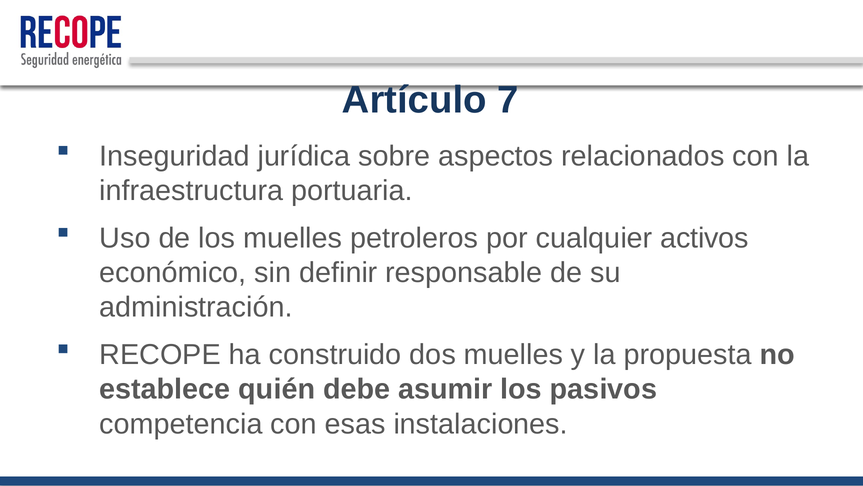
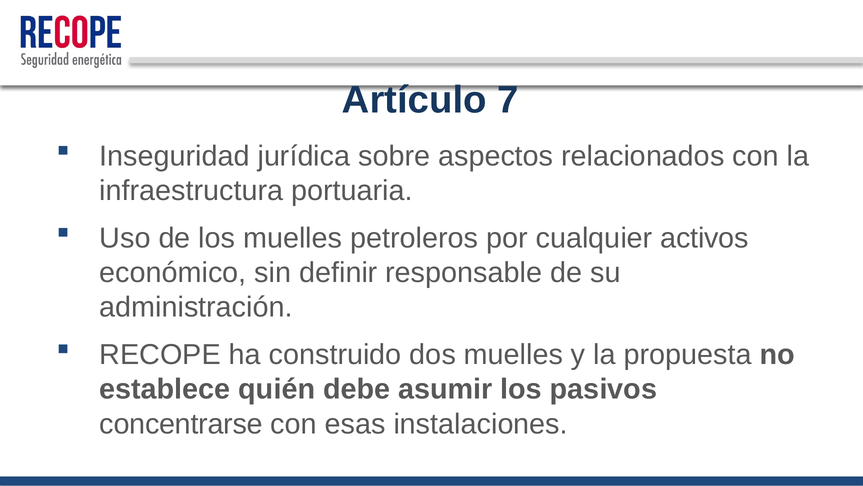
competencia: competencia -> concentrarse (181, 424)
